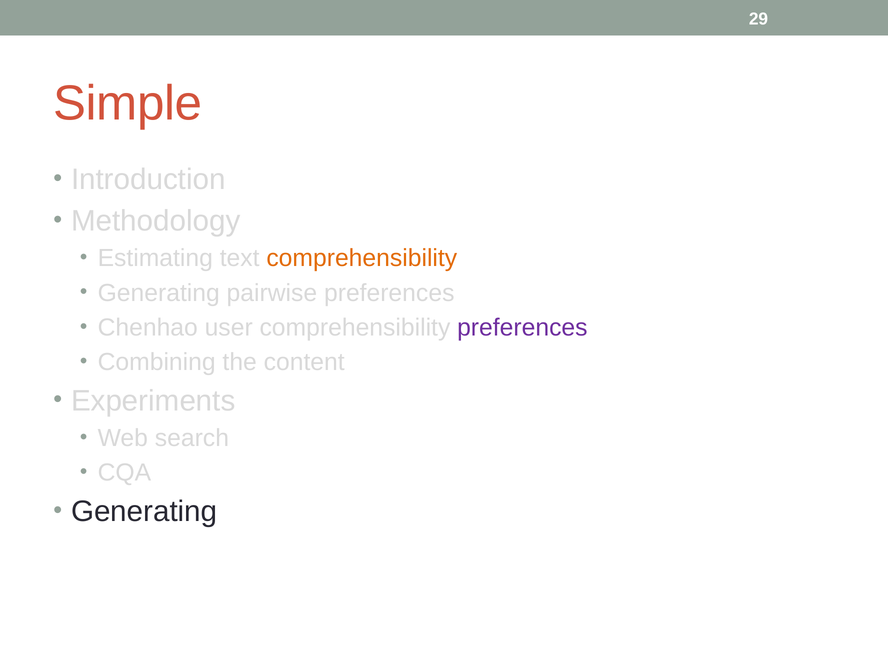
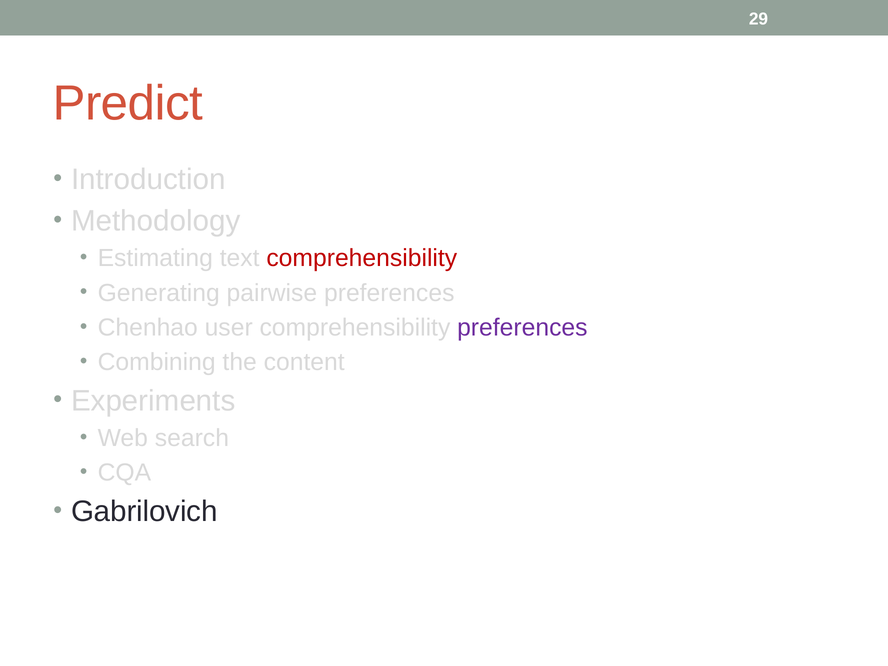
Simple: Simple -> Predict (128, 103)
comprehensibility colour: orange -> red (362, 258)
Generating: Generating -> Gabrilovich (144, 511)
